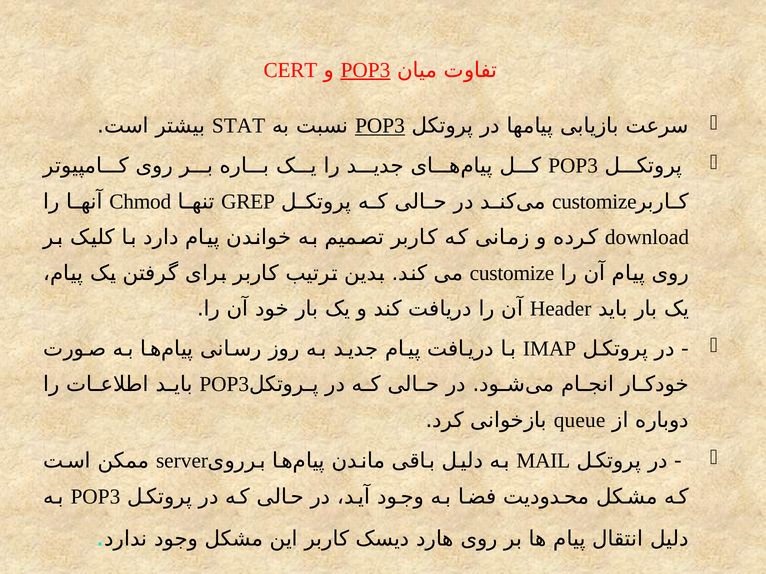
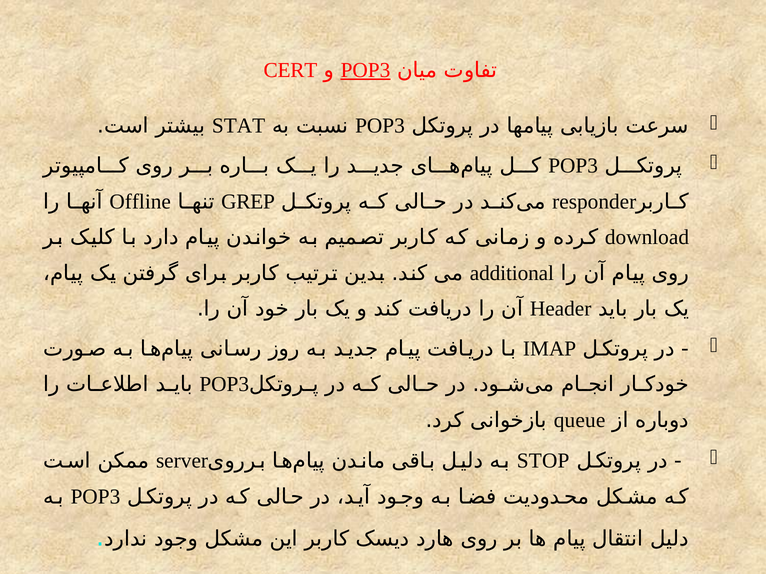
POP3 underline: present -> none (380, 126)
Chmod: Chmod -> Offline (140, 202)
customize: customize -> responder (594, 202)
customize: customize -> additional (512, 273)
MAIL: MAIL -> STOP (543, 461)
